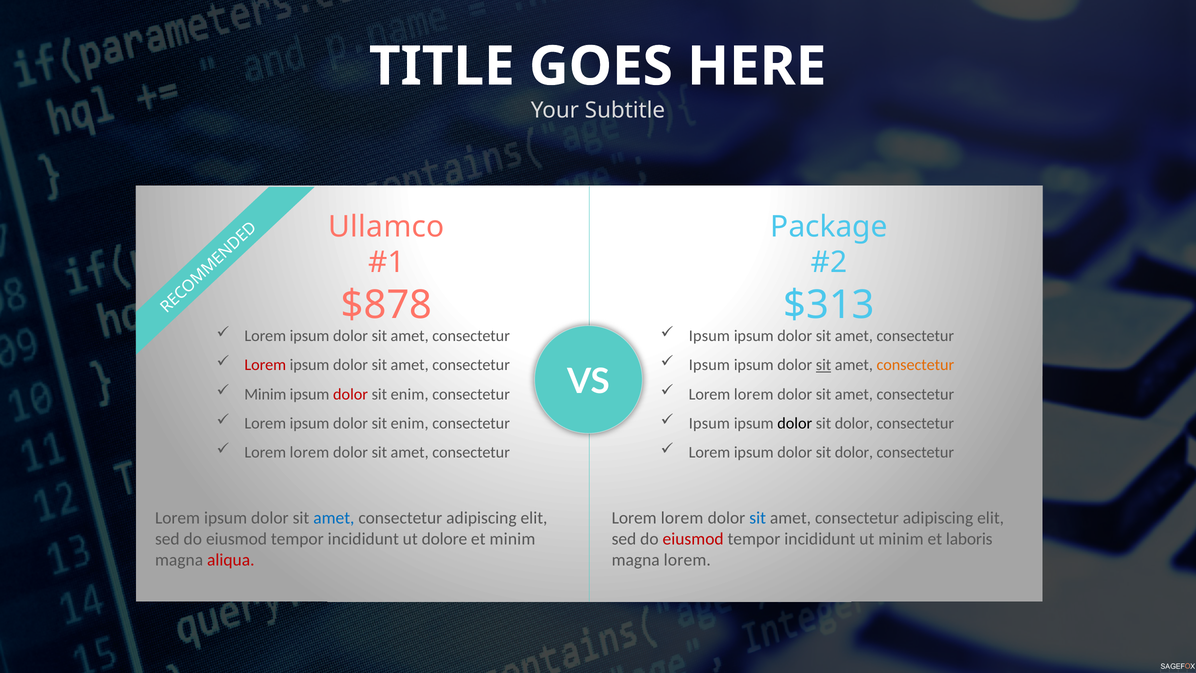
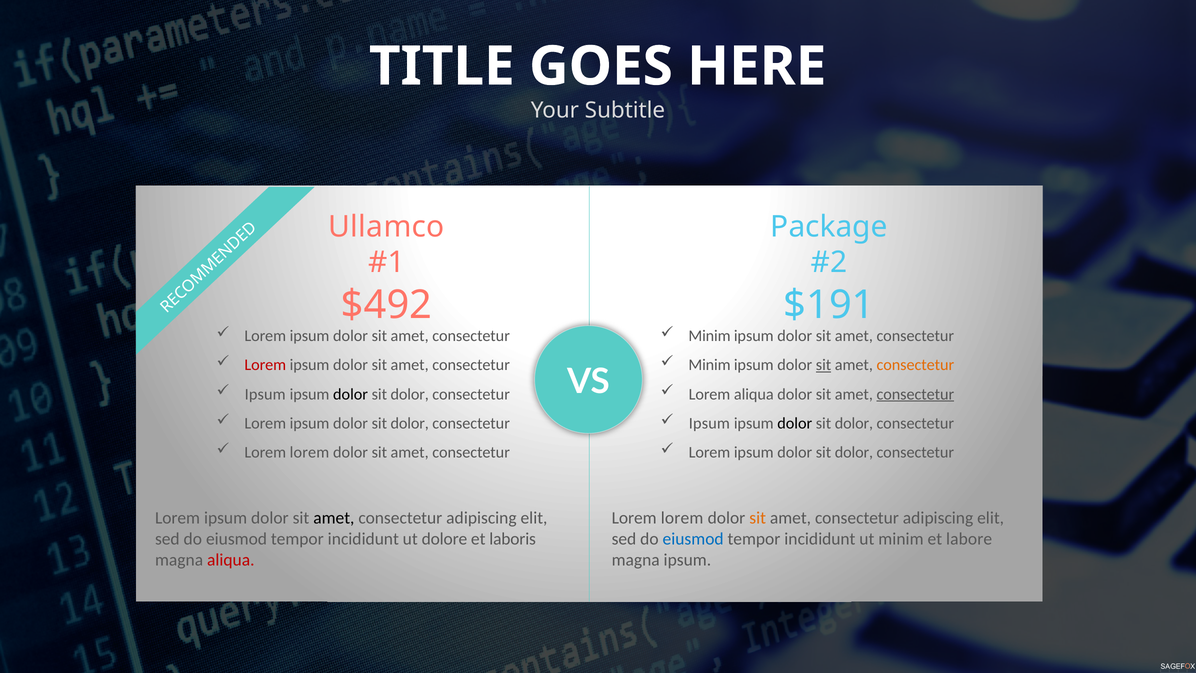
$878: $878 -> $492 (387, 305)
$313: $313 -> $191 (829, 305)
Ipsum: Ipsum -> Minim (710, 336)
Ipsum: Ipsum -> Minim (710, 365)
Minim: Minim -> Ipsum (265, 394)
dolor colour: red -> black (351, 394)
enim: enim -> dolor (410, 394)
lorem: lorem -> aliqua (754, 394)
consectetur underline: none -> present (915, 394)
enim: enim -> dolor (410, 423)
amet colour: blue -> black (334, 518)
sit colour: blue -> orange (758, 518)
et minim: minim -> laboris (513, 539)
eiusmod colour: red -> blue (693, 539)
laboris: laboris -> labore (969, 539)
magna lorem: lorem -> ipsum (687, 560)
